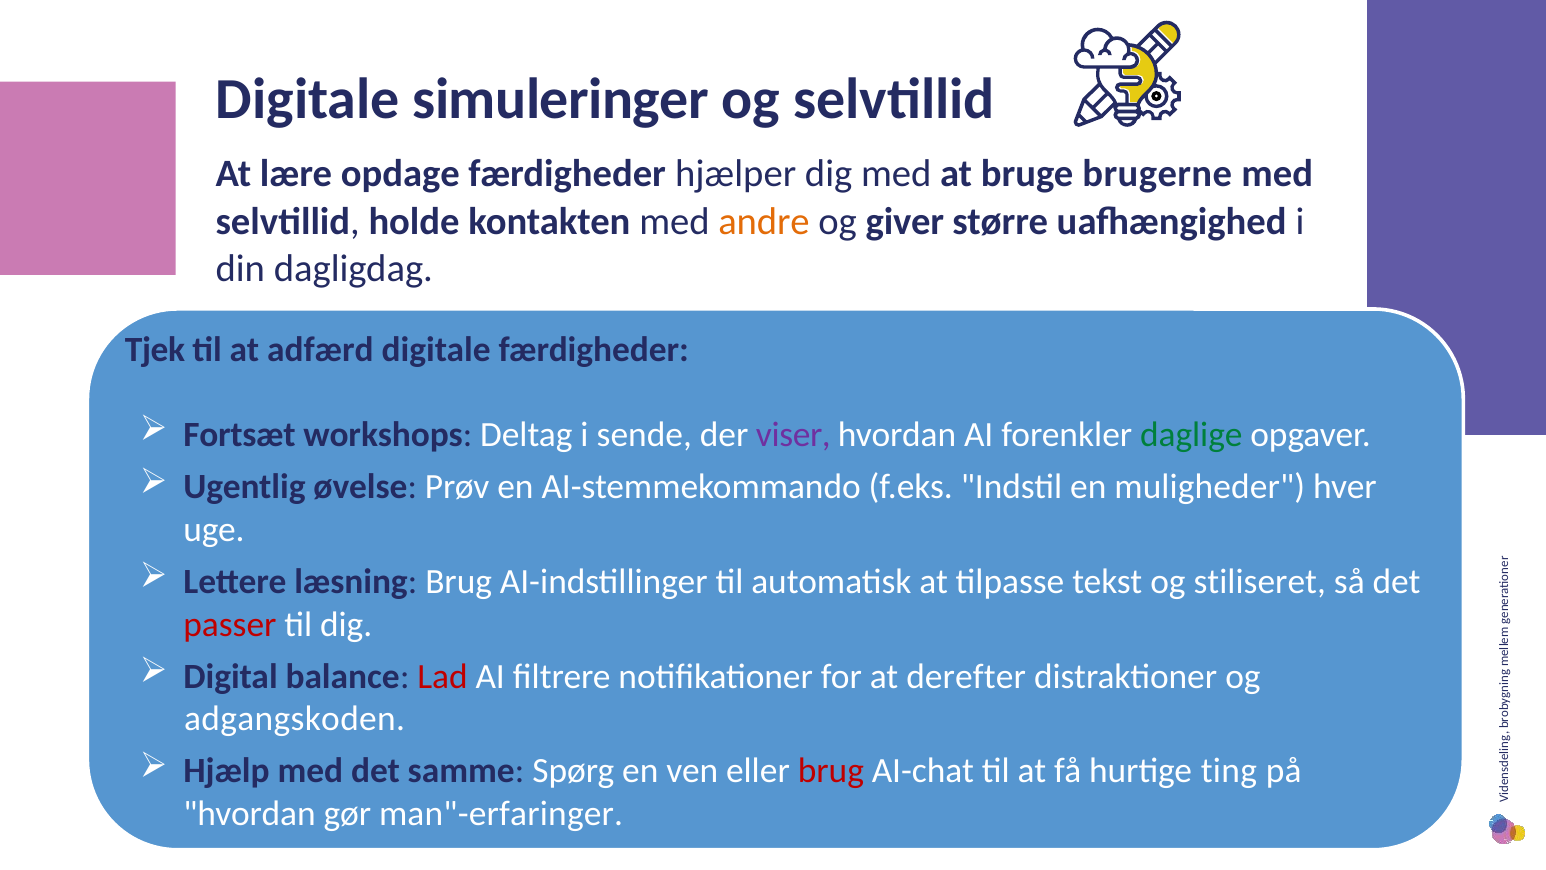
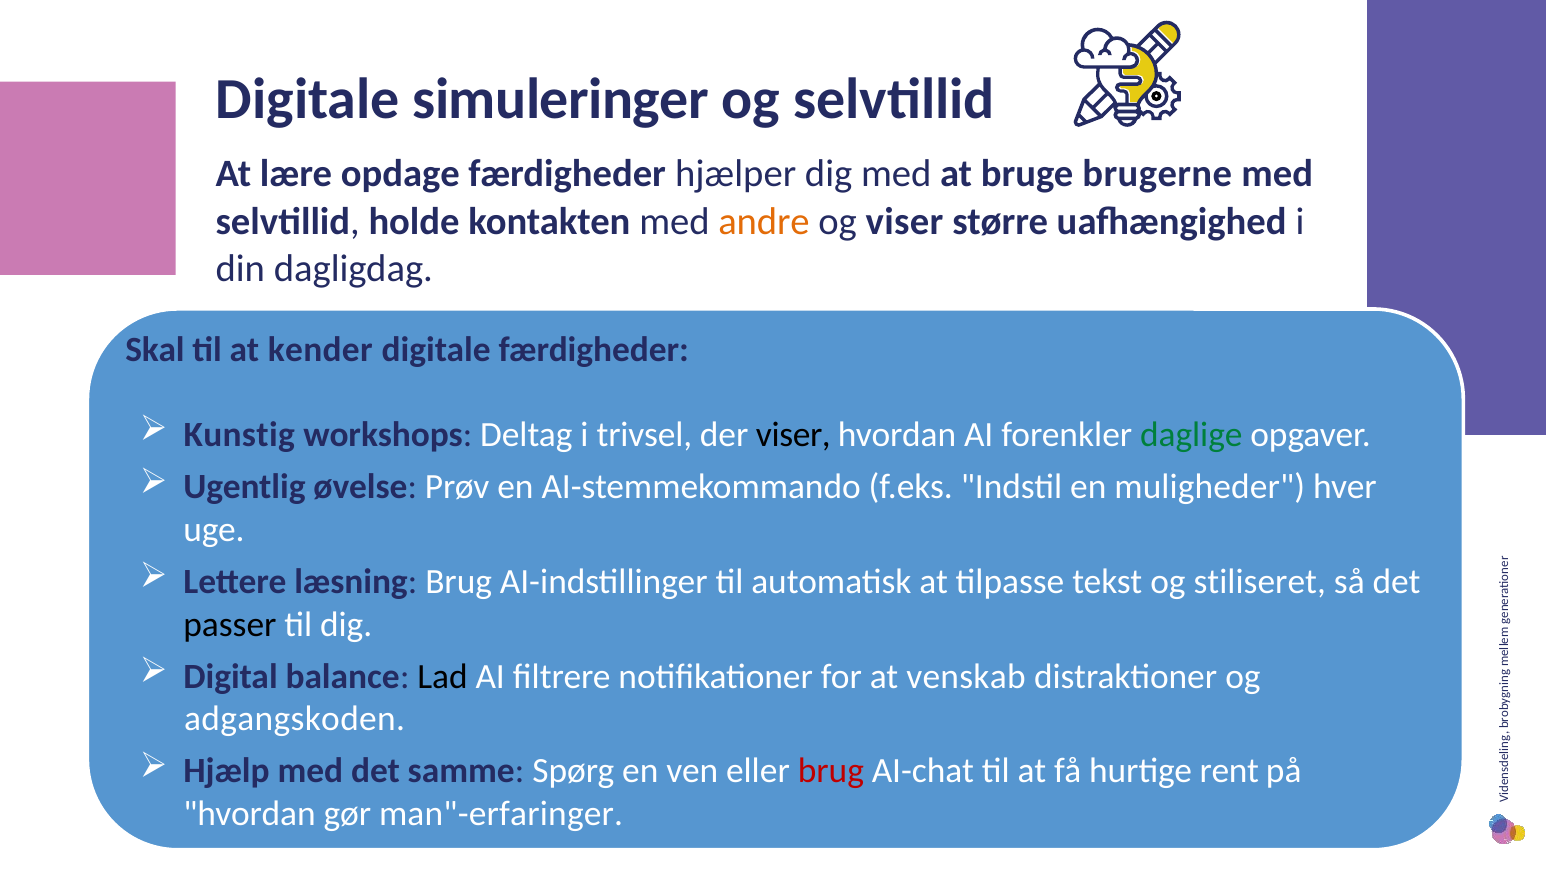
og giver: giver -> viser (905, 221)
Tjek: Tjek -> Skal (155, 350)
adfærd: adfærd -> kender (320, 350)
Fortsæt: Fortsæt -> Kunstig (239, 435)
sende: sende -> trivsel (644, 435)
viser colour: purple -> black (793, 435)
passer colour: red -> black (230, 624)
Lad colour: red -> black (443, 676)
derefter: derefter -> venskab (966, 676)
ting: ting -> rent (1229, 771)
